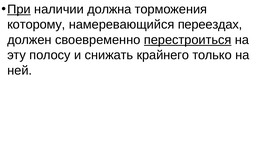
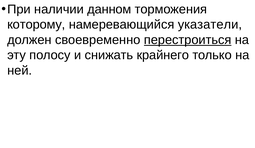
При underline: present -> none (19, 9)
должна: должна -> данном (109, 9)
переездах: переездах -> указатели (210, 25)
